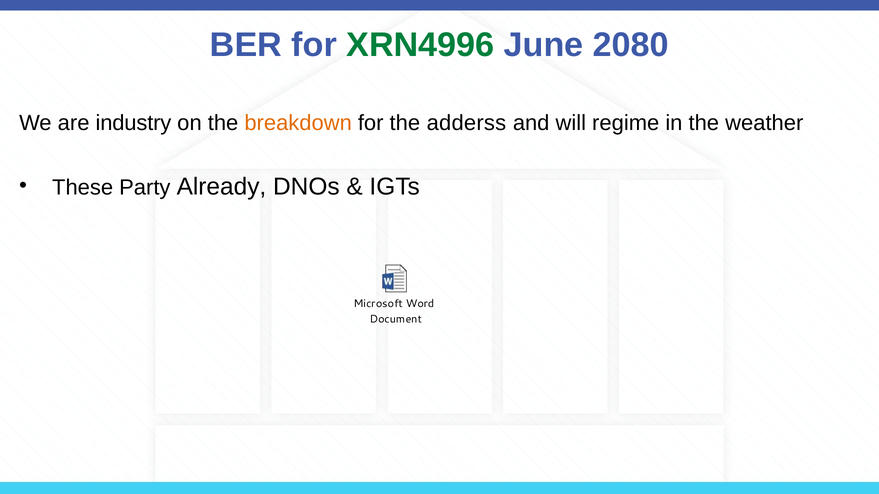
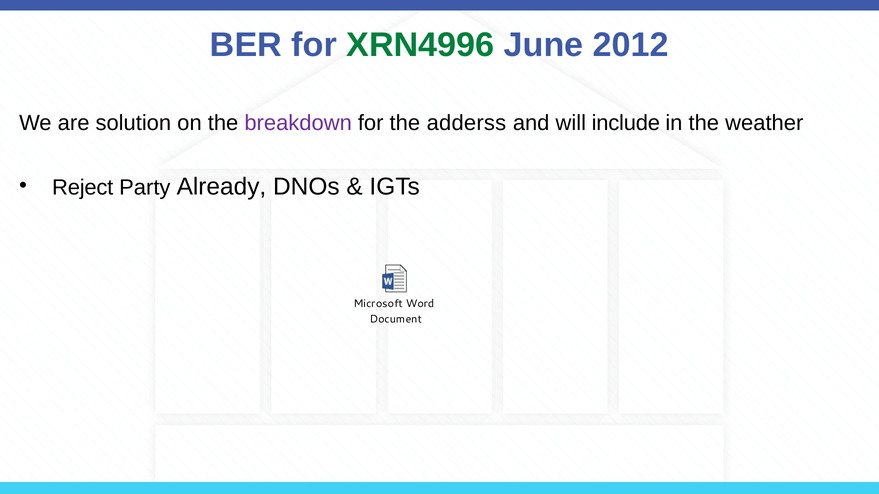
2080: 2080 -> 2012 (631, 45)
industry: industry -> solution (133, 123)
breakdown colour: orange -> purple (298, 123)
regime: regime -> include (626, 123)
These: These -> Reject (83, 188)
